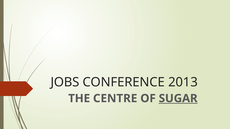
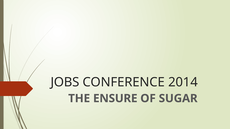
2013: 2013 -> 2014 (183, 82)
CENTRE: CENTRE -> ENSURE (115, 99)
SUGAR underline: present -> none (178, 99)
